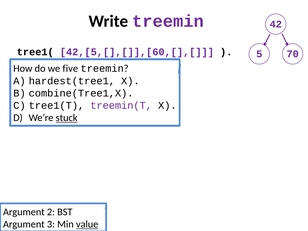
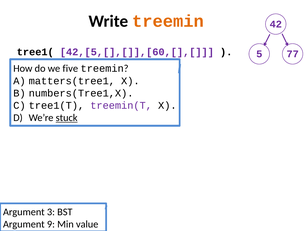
treemin colour: purple -> orange (168, 21)
70: 70 -> 77 (293, 54)
hardest(tree1: hardest(tree1 -> matters(tree1 (72, 81)
combine(Tree1,X: combine(Tree1,X -> numbers(Tree1,X (81, 93)
2: 2 -> 3 (51, 212)
3: 3 -> 9 (51, 224)
value underline: present -> none (87, 224)
